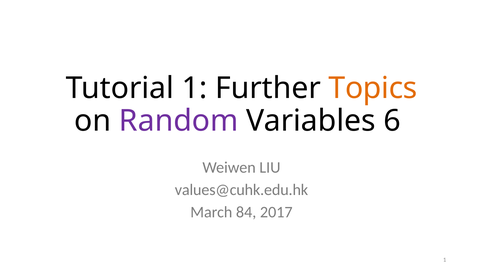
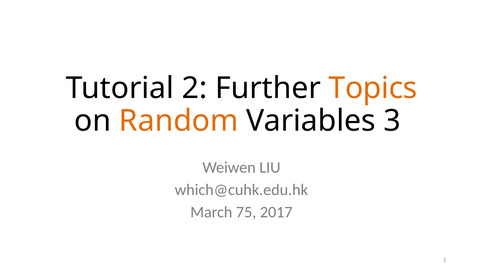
Tutorial 1: 1 -> 2 (195, 88)
Random colour: purple -> orange (179, 121)
6: 6 -> 3 (392, 121)
values@cuhk.edu.hk: values@cuhk.edu.hk -> which@cuhk.edu.hk (241, 190)
84: 84 -> 75 (246, 212)
